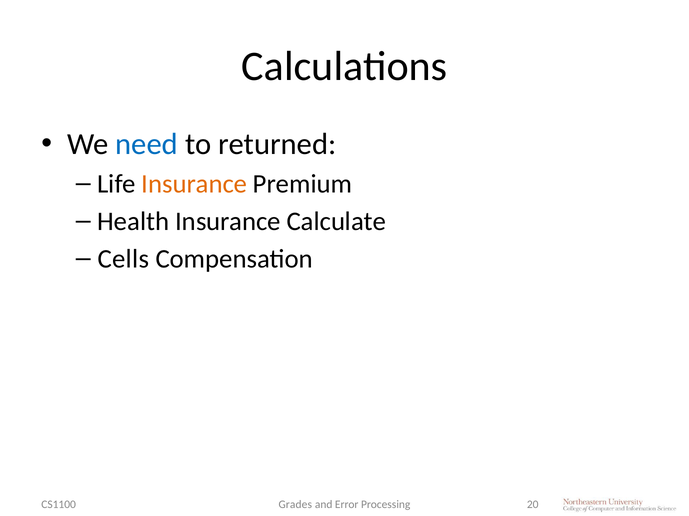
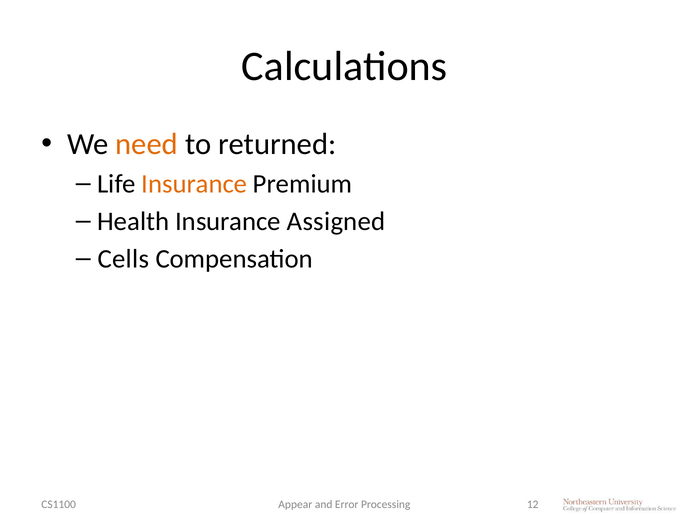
need colour: blue -> orange (147, 145)
Calculate: Calculate -> Assigned (336, 222)
Grades: Grades -> Appear (295, 505)
20: 20 -> 12 (533, 505)
